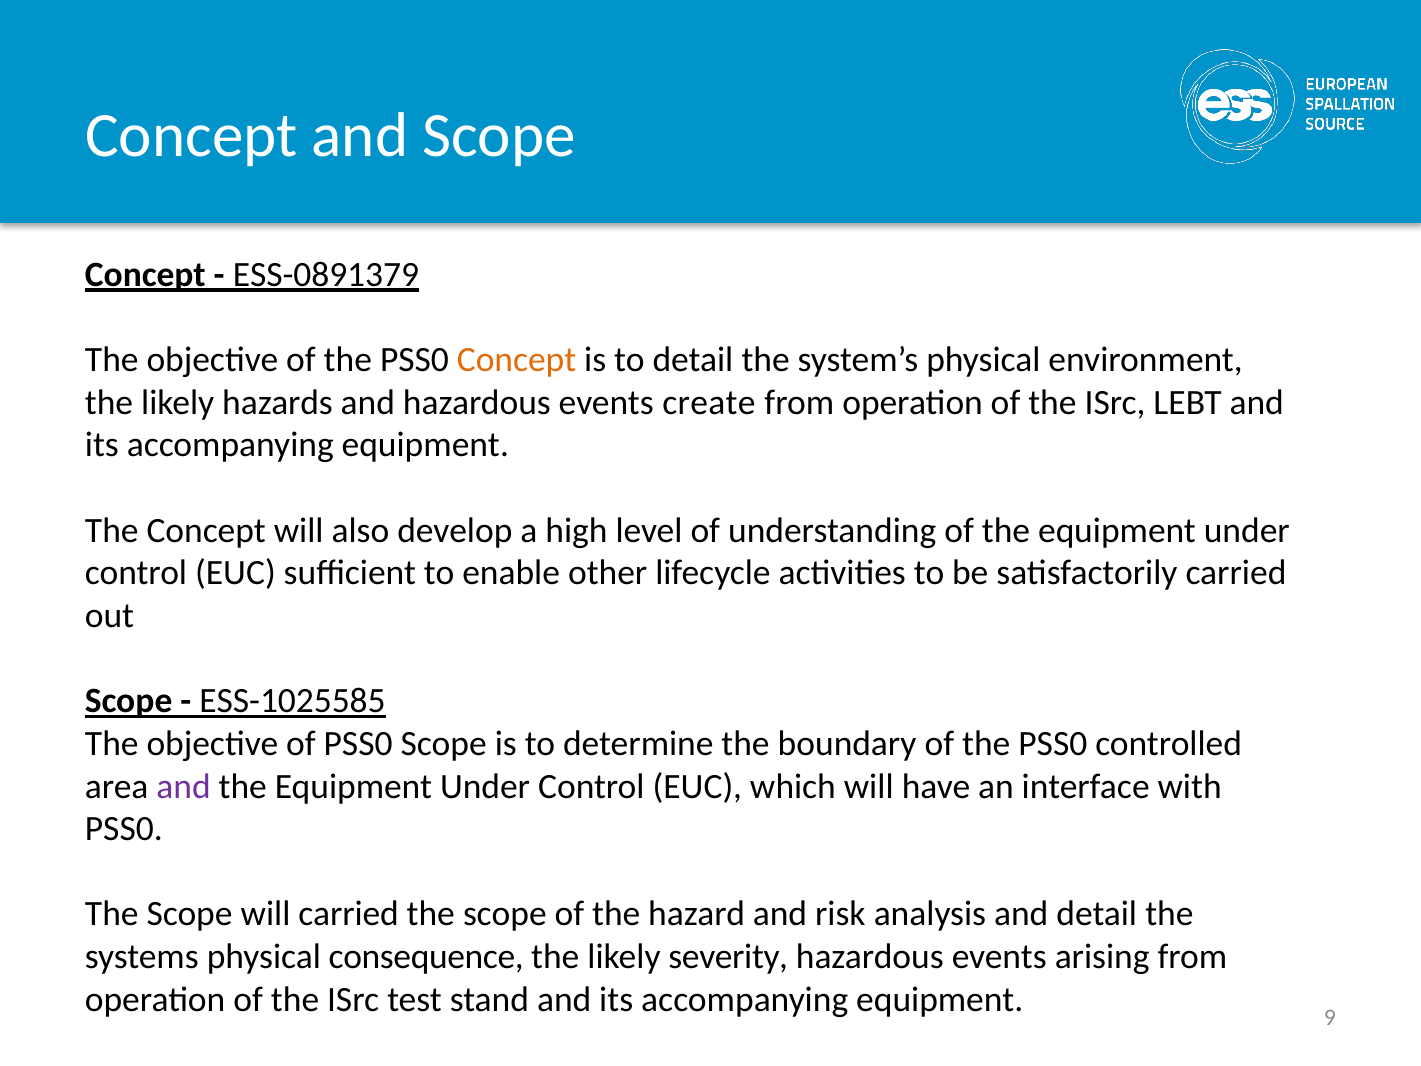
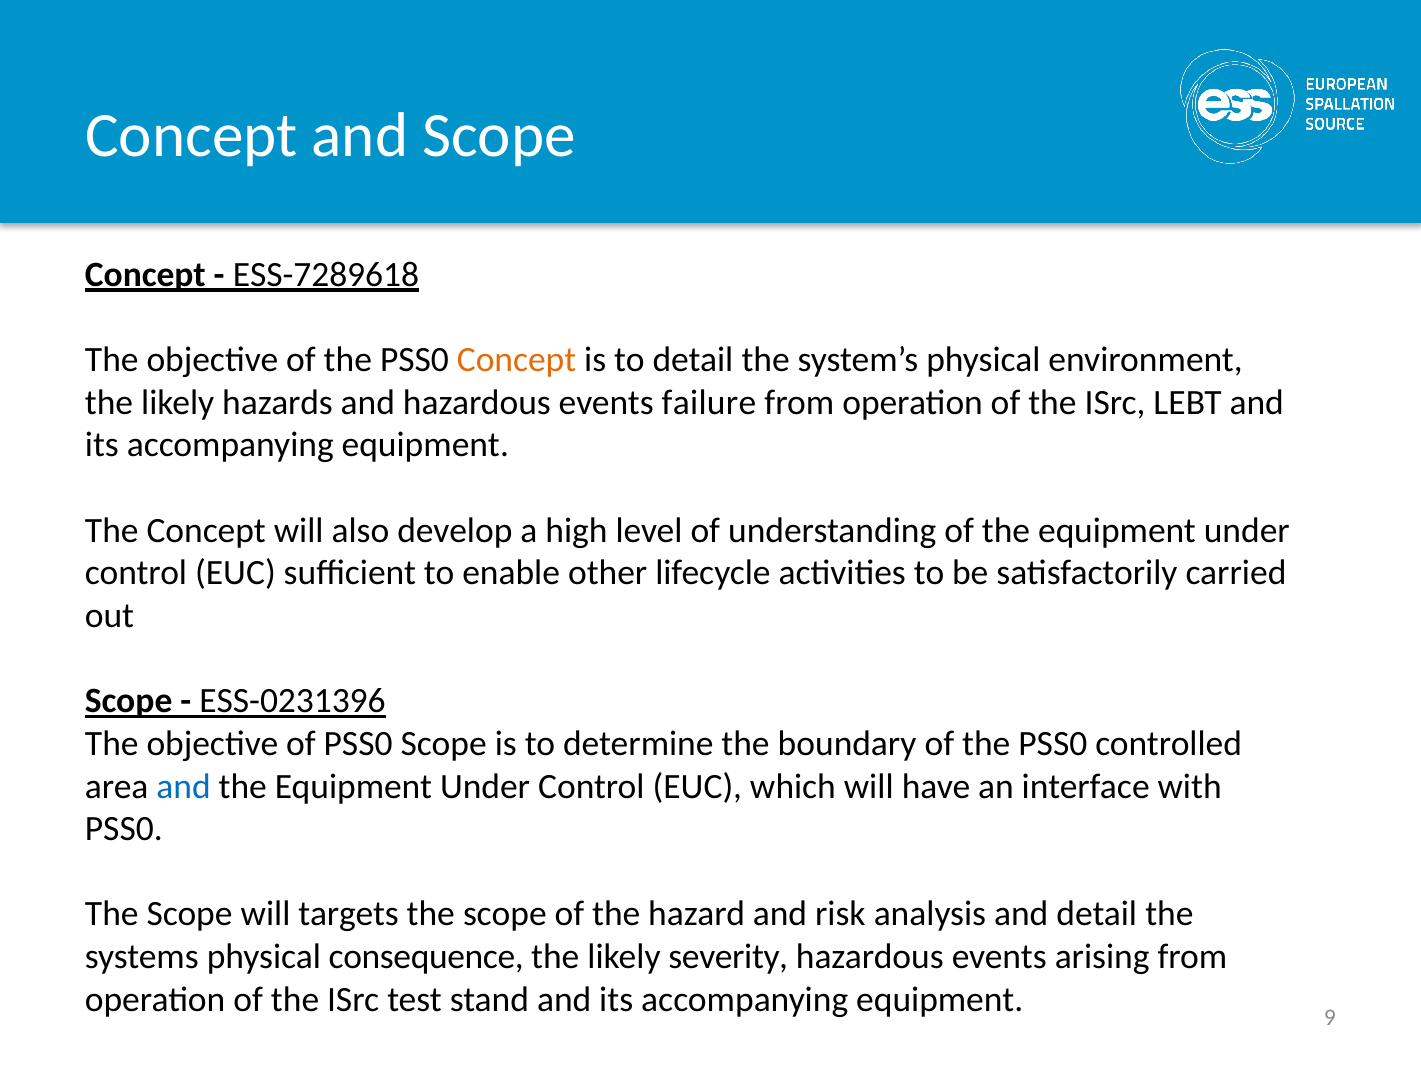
ESS-0891379: ESS-0891379 -> ESS-7289618 (326, 275)
create: create -> failure (709, 402)
ESS-1025585: ESS-1025585 -> ESS-0231396 (293, 701)
and colour: purple -> blue (184, 786)
will carried: carried -> targets (349, 914)
